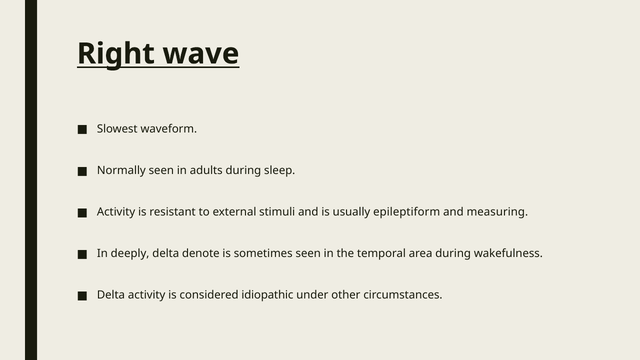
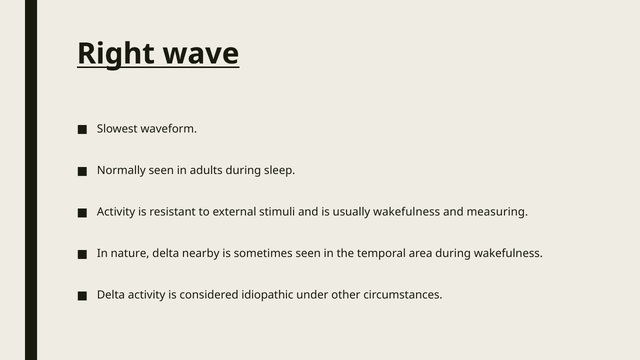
usually epileptiform: epileptiform -> wakefulness (407, 212)
deeply: deeply -> nature (130, 254)
denote: denote -> nearby (201, 254)
